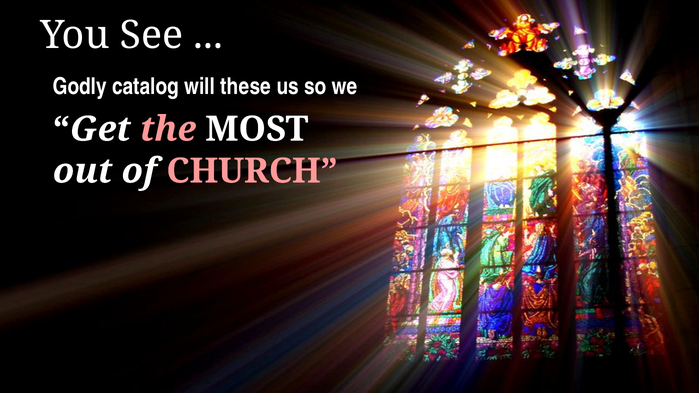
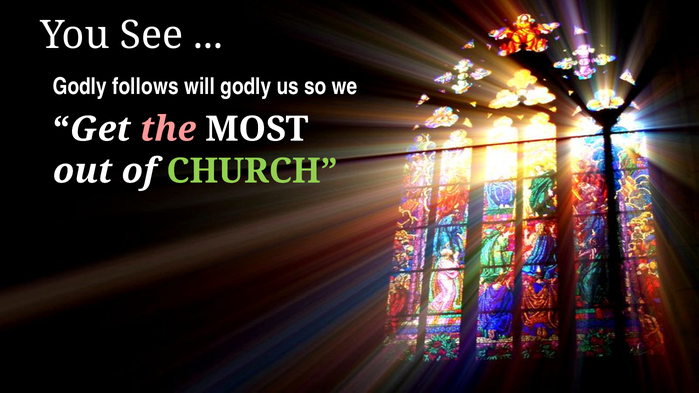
catalog: catalog -> follows (145, 86)
will these: these -> godly (246, 86)
CHURCH colour: pink -> light green (252, 171)
